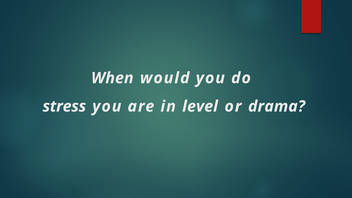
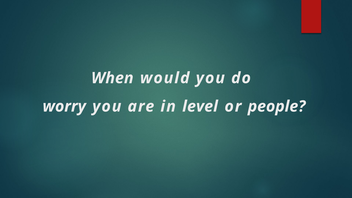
stress: stress -> worry (64, 106)
drama: drama -> people (277, 106)
